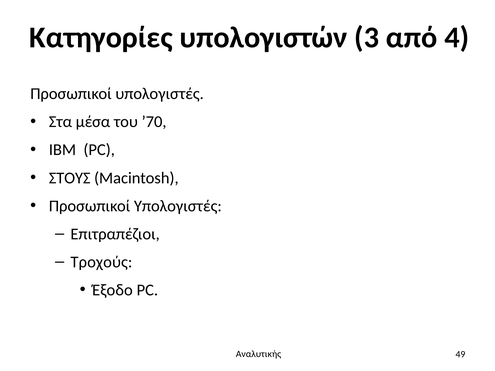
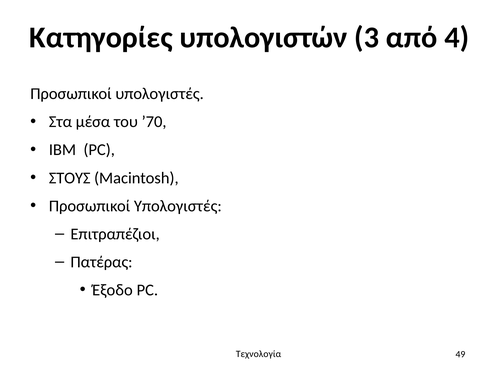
Τροχούς: Τροχούς -> Πατέρας (102, 262)
Αναλυτικής: Αναλυτικής -> Τεχνολογία (259, 354)
